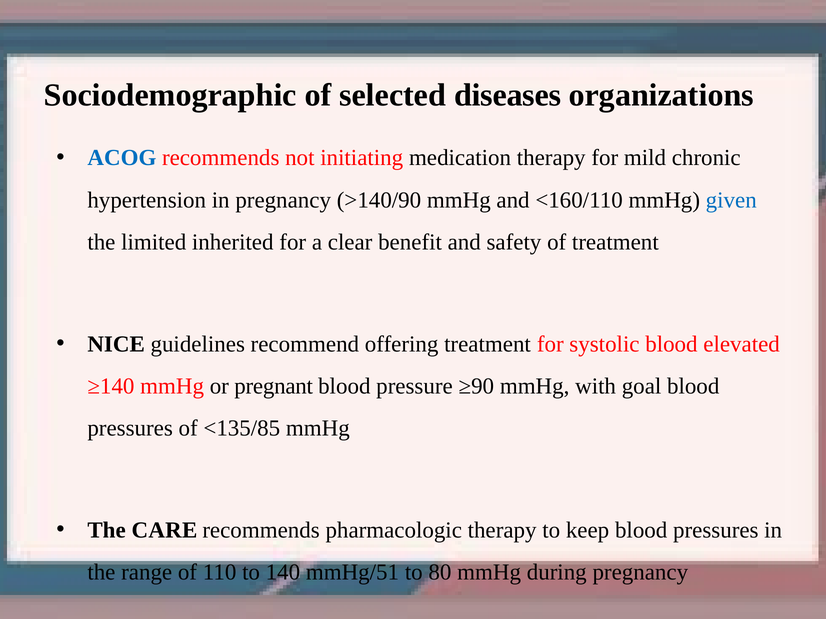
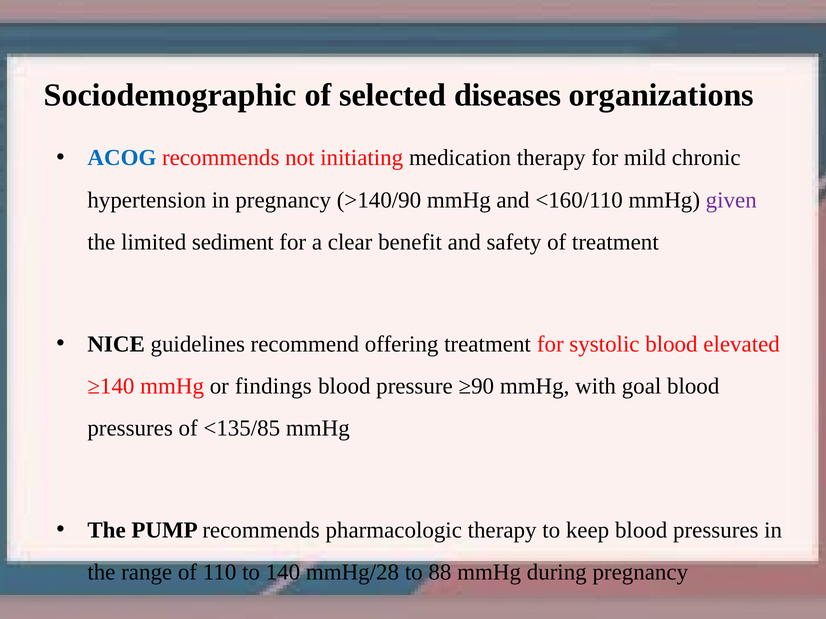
given colour: blue -> purple (731, 200)
inherited: inherited -> sediment (233, 242)
pregnant: pregnant -> findings (273, 386)
CARE: CARE -> PUMP (165, 531)
mmHg/51: mmHg/51 -> mmHg/28 (353, 573)
80: 80 -> 88 (440, 573)
